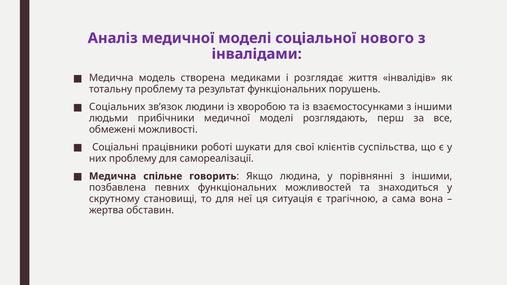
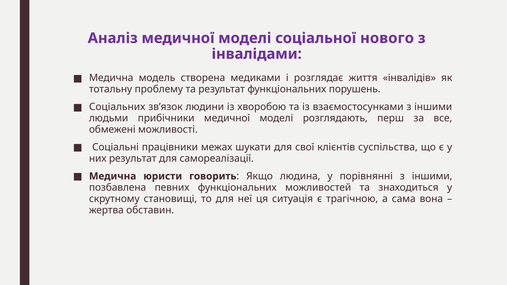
роботі: роботі -> межах (217, 147)
них проблему: проблему -> результат (133, 159)
спільне: спільне -> юристи (163, 176)
